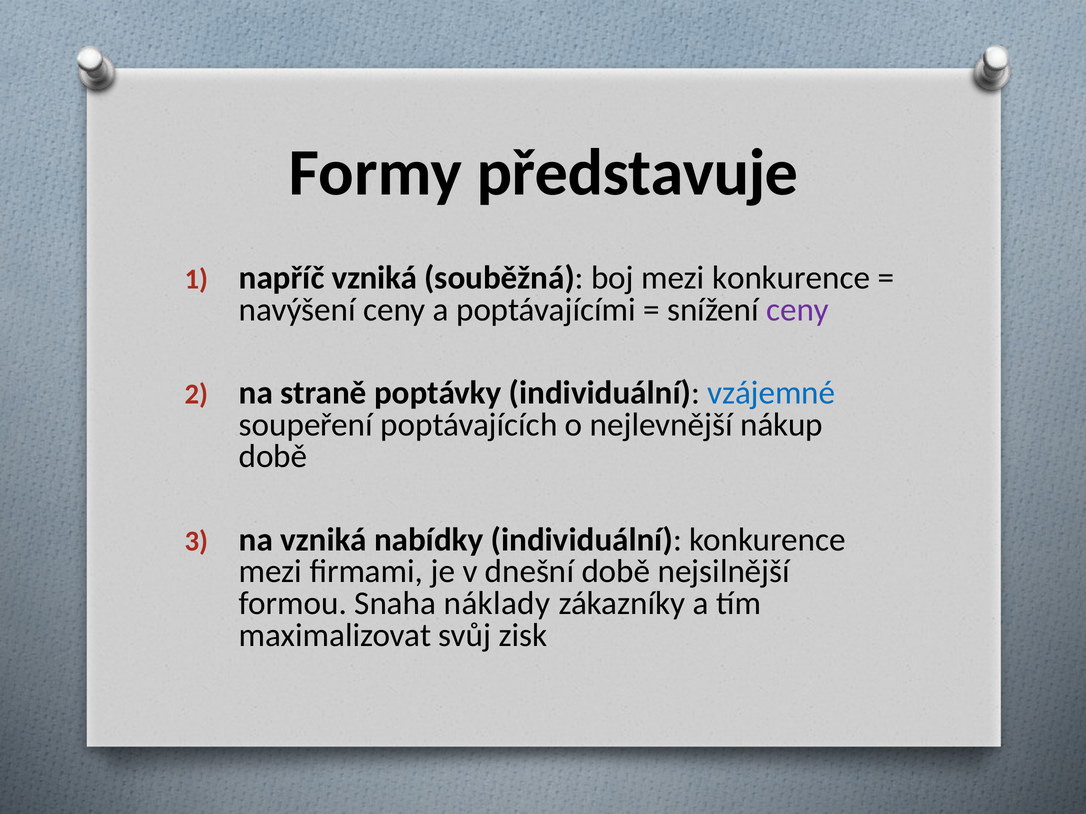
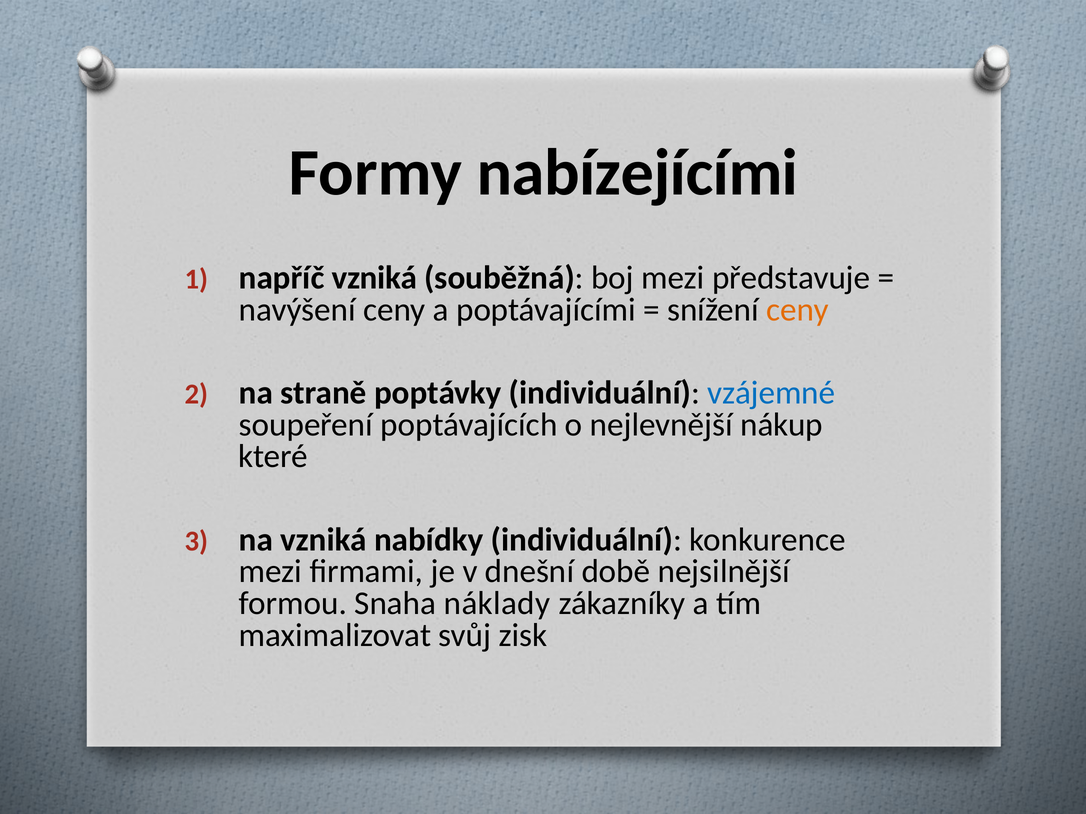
představuje: představuje -> nabízejícími (638, 173)
mezi konkurence: konkurence -> představuje (791, 278)
ceny colour: purple -> orange (798, 310)
době: době -> které (273, 457)
